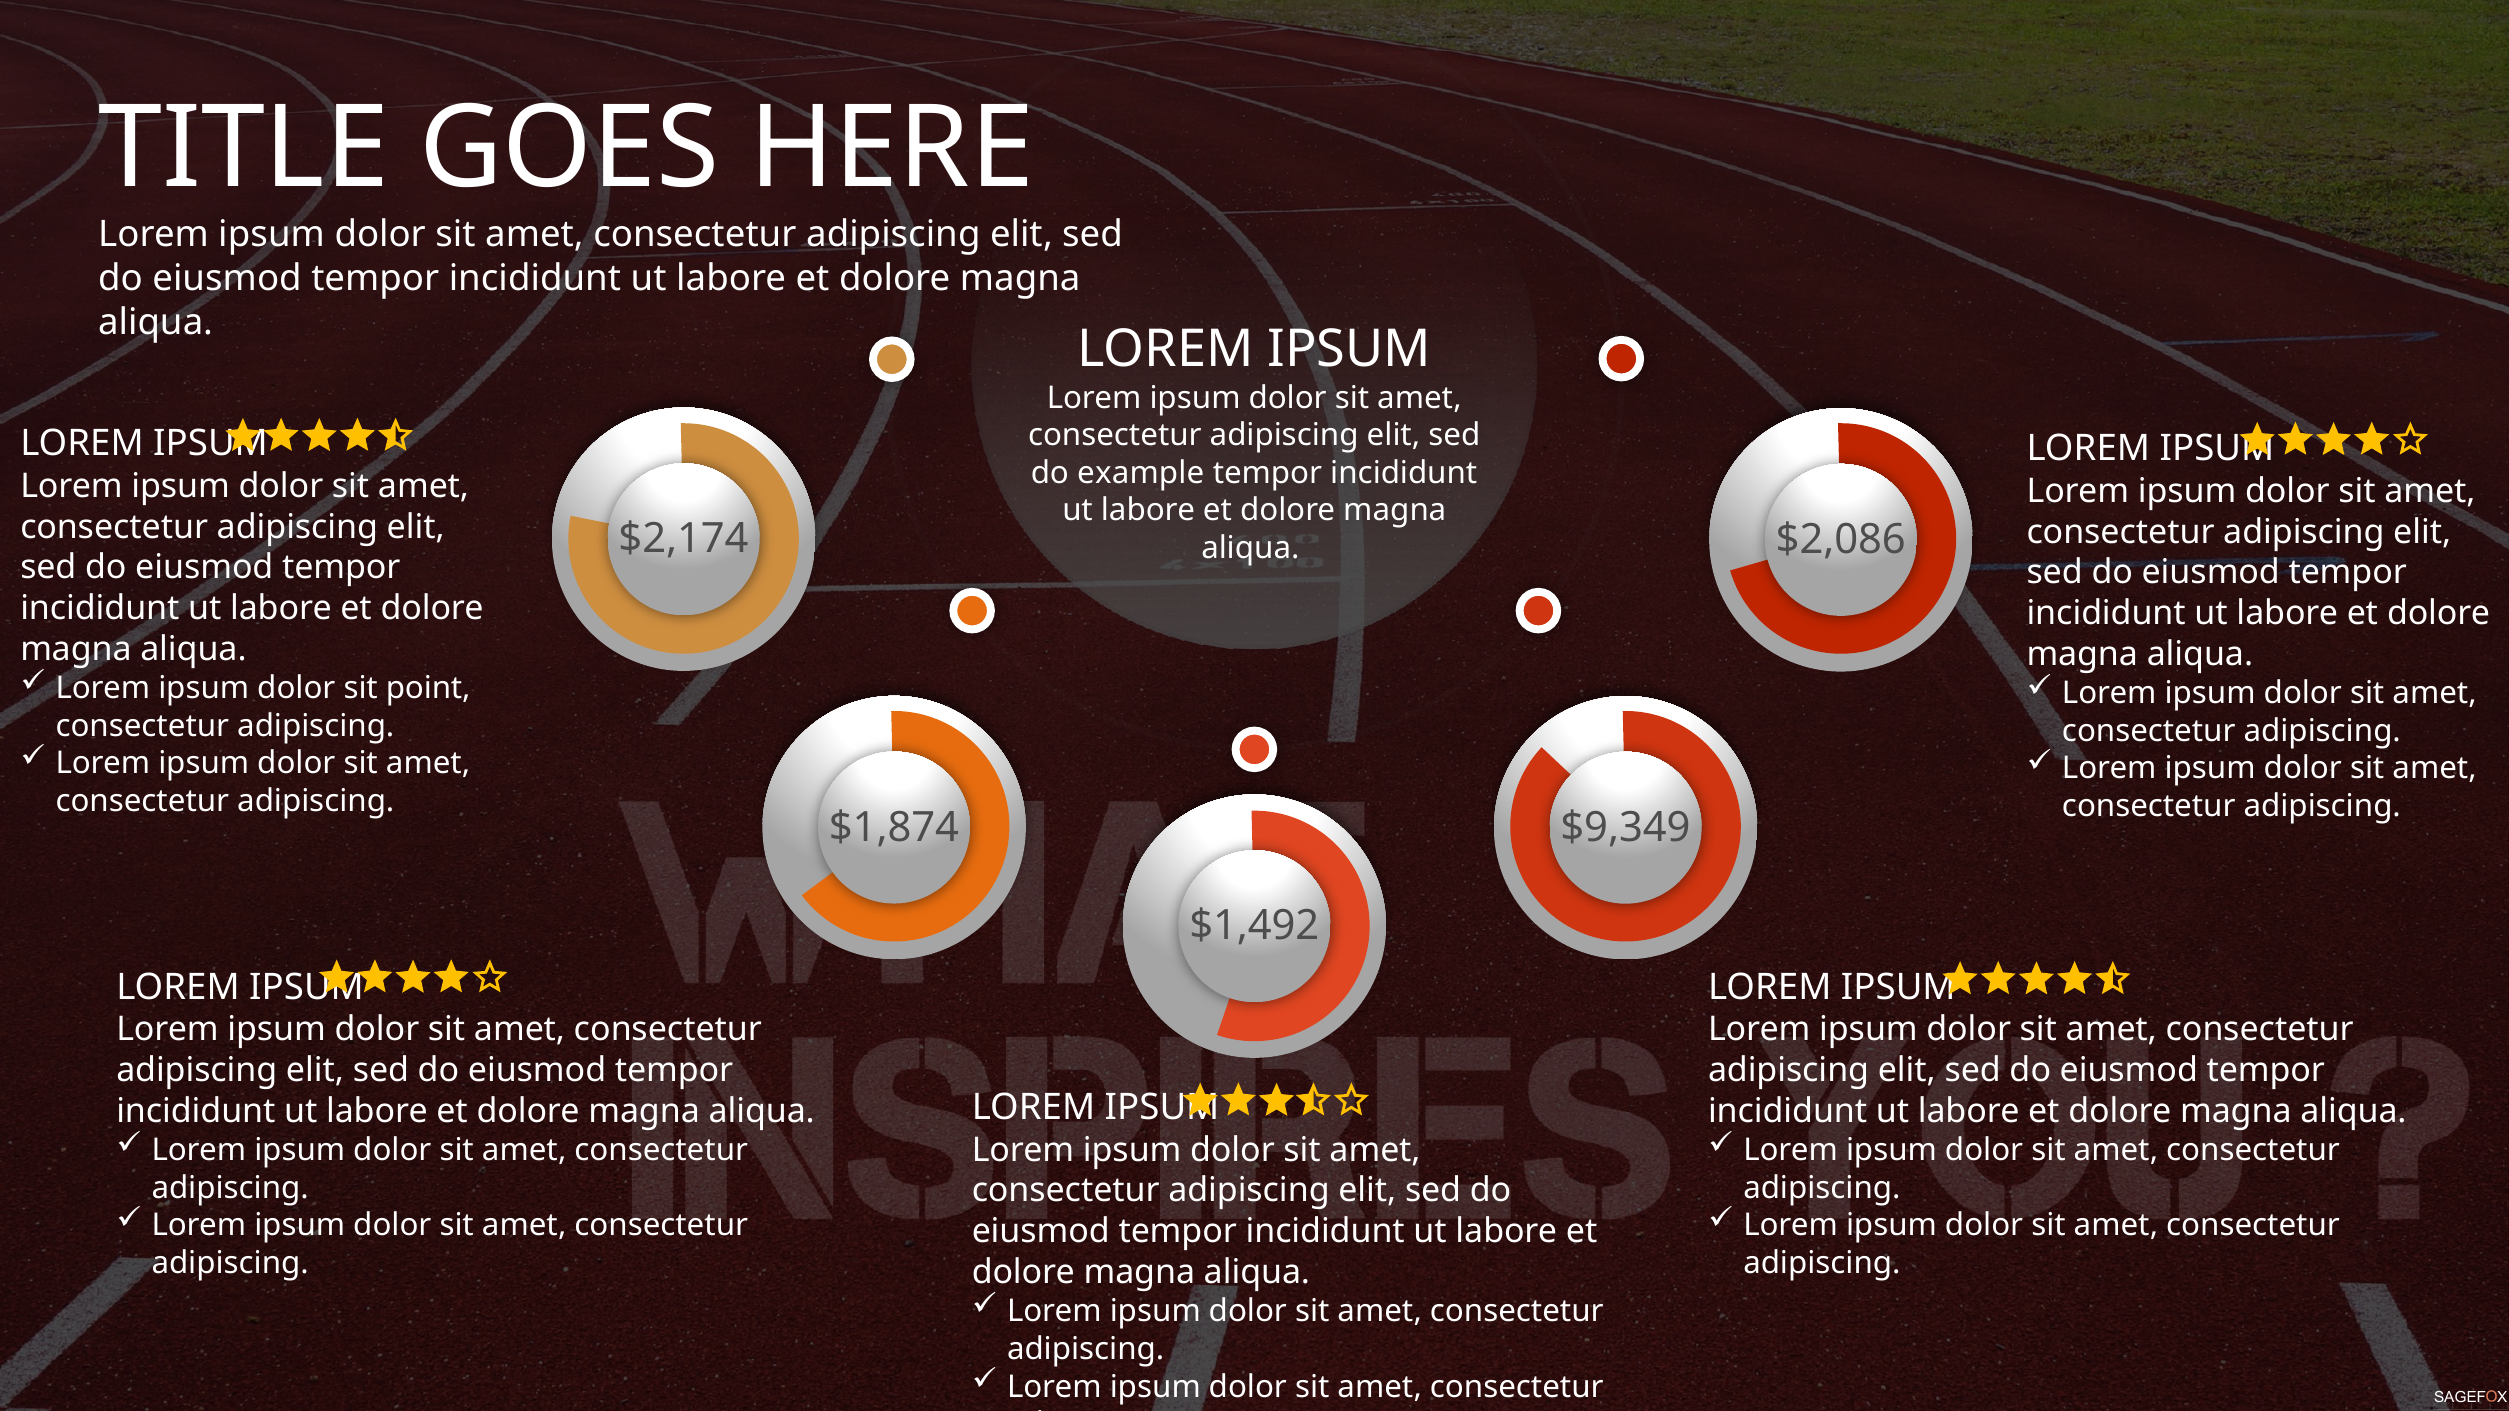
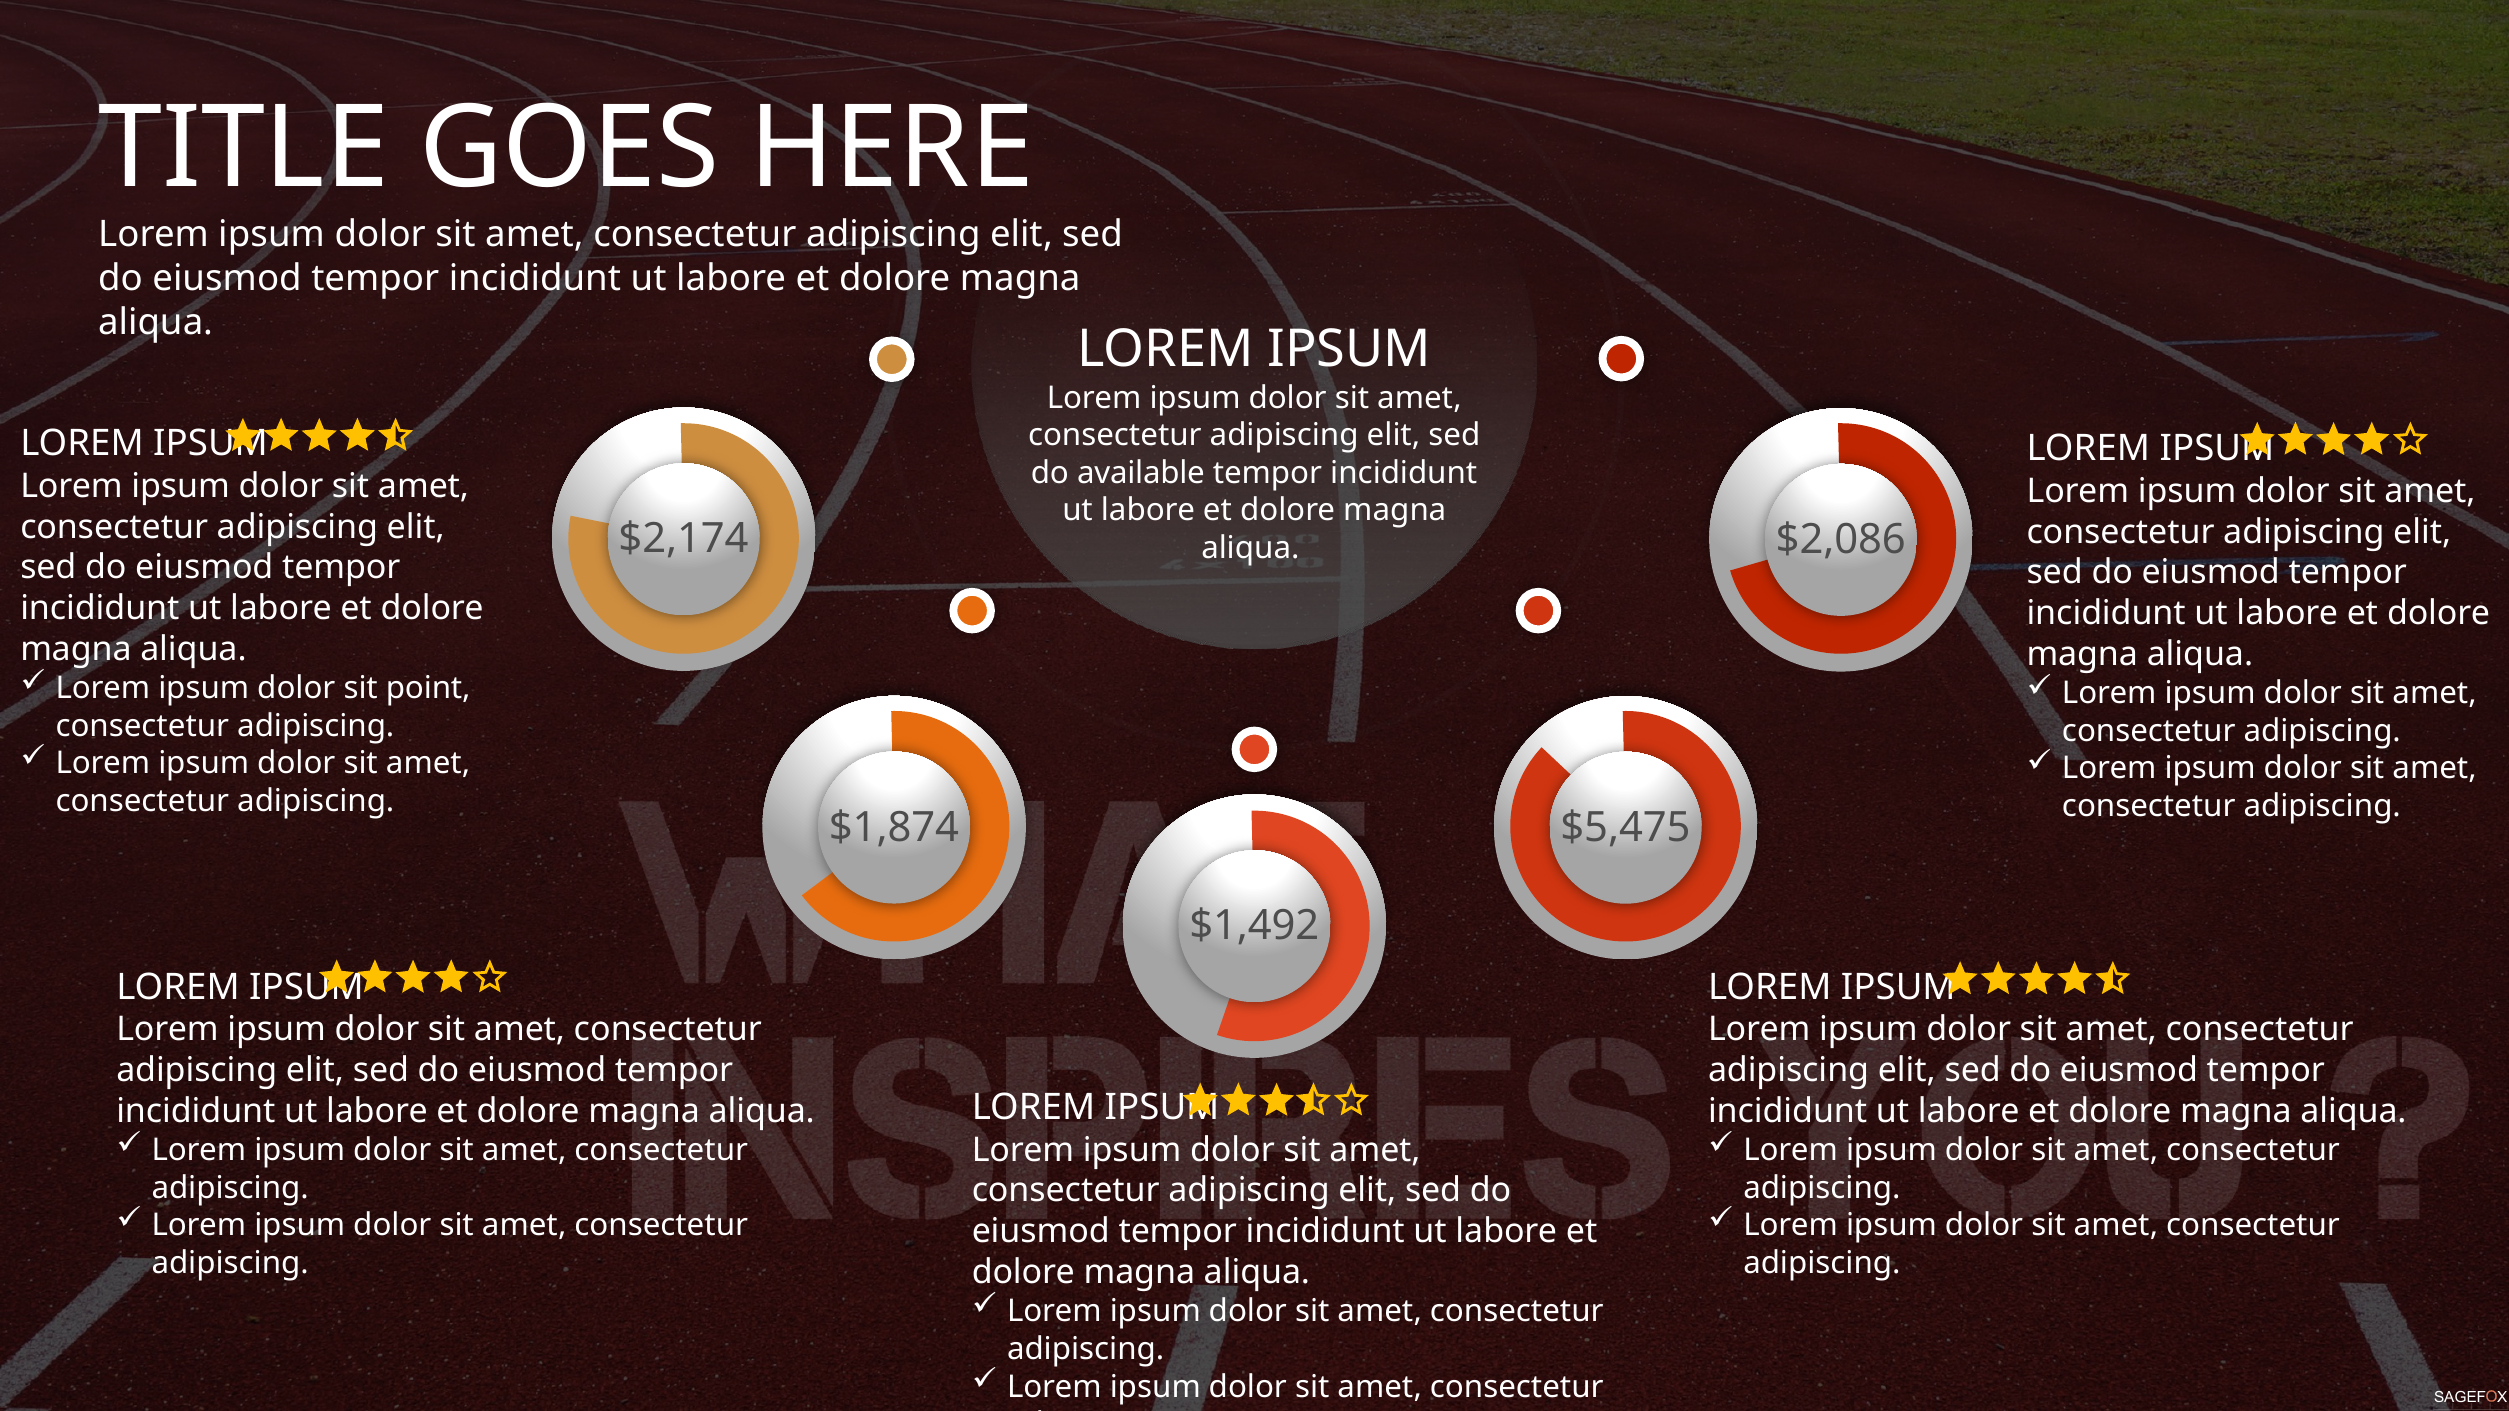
example: example -> available (1141, 473)
$9,349: $9,349 -> $5,475 (1626, 828)
